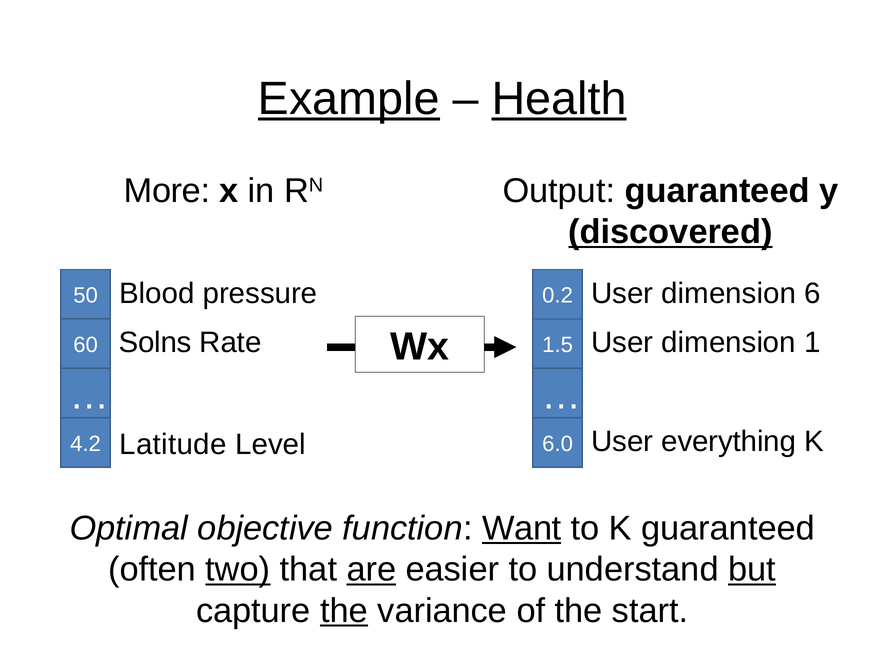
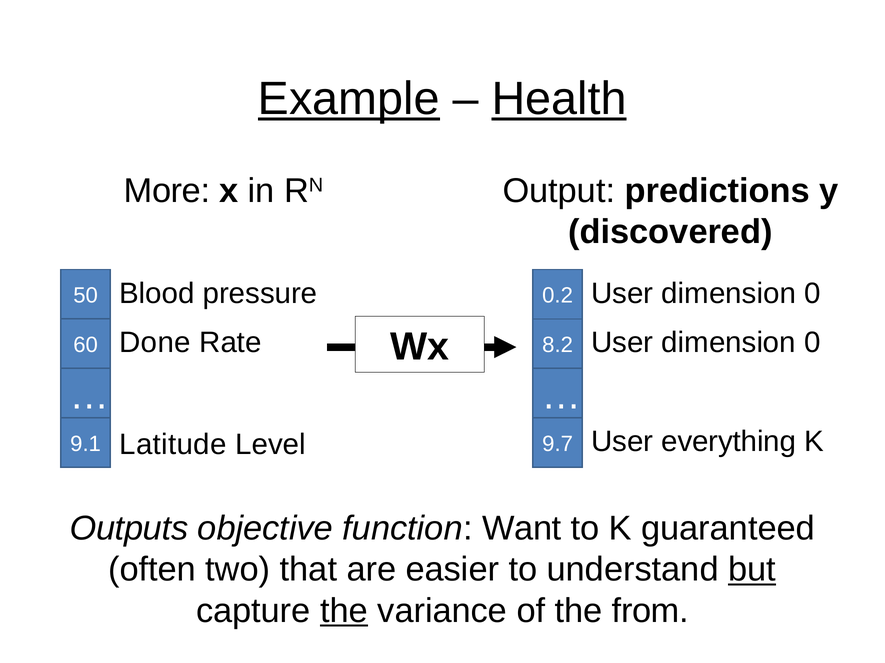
Output guaranteed: guaranteed -> predictions (717, 191)
discovered underline: present -> none (670, 232)
6: 6 -> 0 (812, 294)
Solns: Solns -> Done (155, 343)
1: 1 -> 0 (812, 343)
1.5: 1.5 -> 8.2 (558, 346)
4.2: 4.2 -> 9.1 (86, 445)
6.0: 6.0 -> 9.7 (558, 445)
Optimal: Optimal -> Outputs (129, 529)
Want underline: present -> none (522, 529)
two underline: present -> none (238, 570)
are underline: present -> none (371, 570)
start: start -> from (650, 611)
